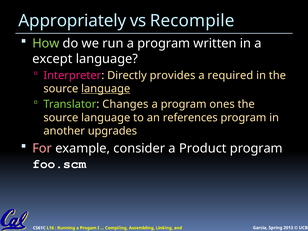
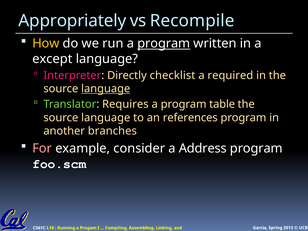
How colour: light green -> yellow (46, 44)
program underline: none -> present (164, 44)
provides: provides -> checklist (173, 75)
Changes: Changes -> Requires (125, 104)
ones: ones -> table (222, 104)
upgrades: upgrades -> branches (112, 131)
Product: Product -> Address (203, 148)
